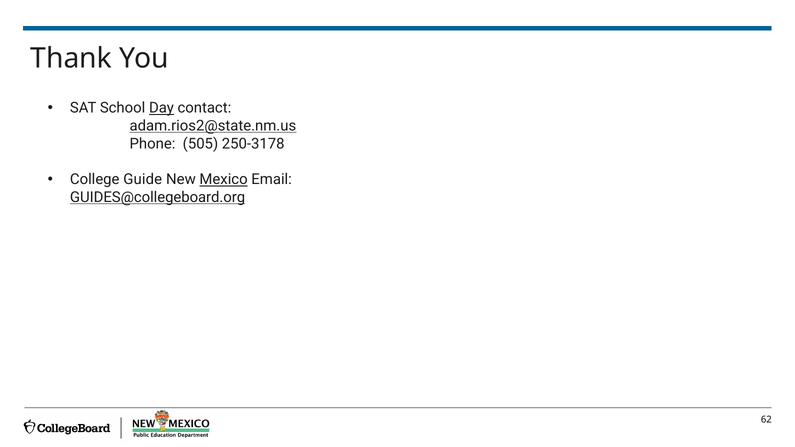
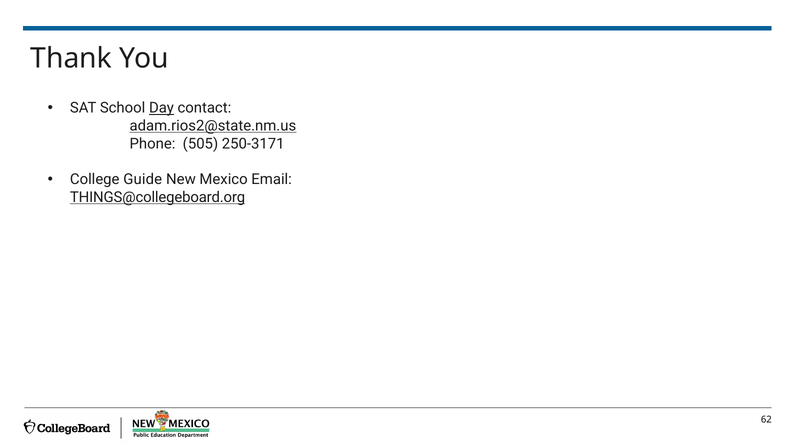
250-3178: 250-3178 -> 250-3171 (253, 144)
Mexico underline: present -> none (224, 180)
GUIDES@collegeboard.org: GUIDES@collegeboard.org -> THINGS@collegeboard.org (158, 197)
